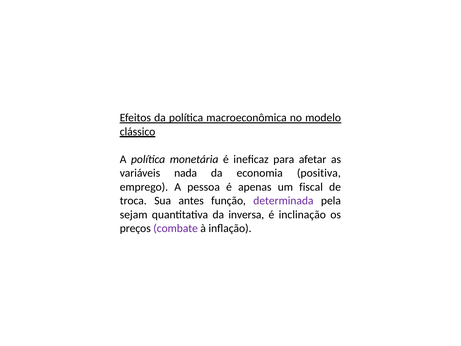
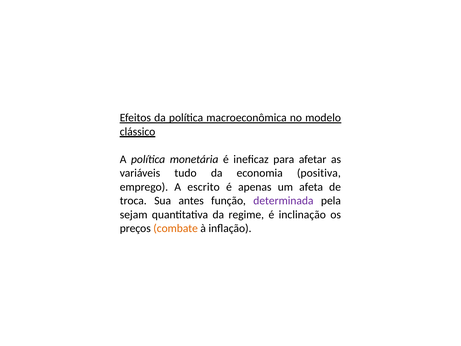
nada: nada -> tudo (186, 173)
pessoa: pessoa -> escrito (204, 187)
fiscal: fiscal -> afeta (311, 187)
inversa: inversa -> regime (246, 214)
combate colour: purple -> orange (176, 228)
